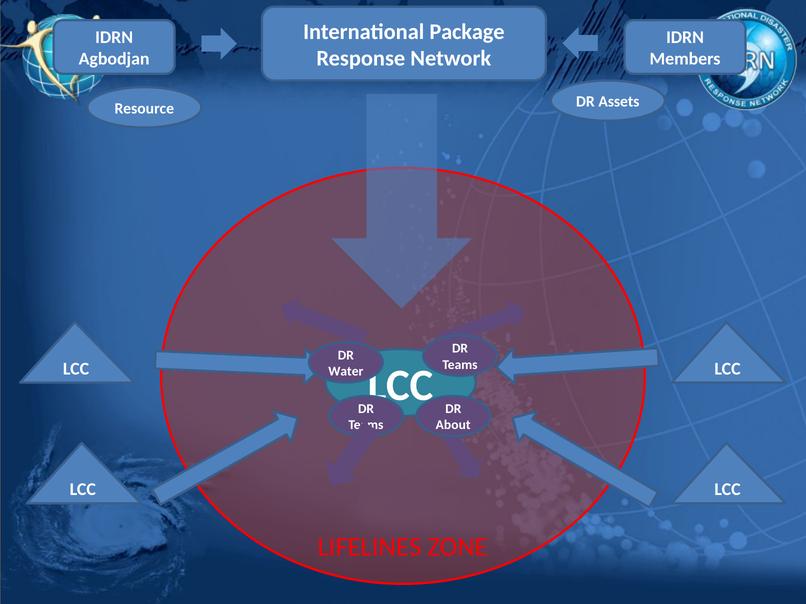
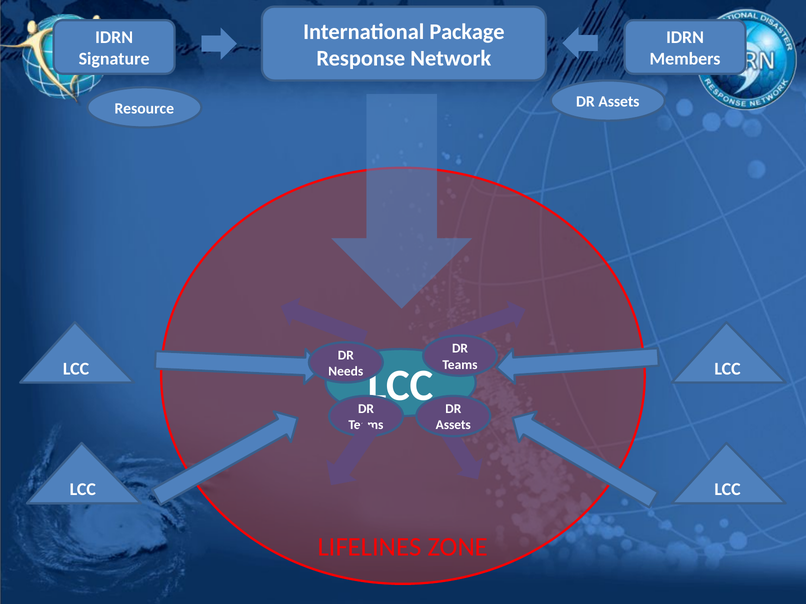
Agbodjan: Agbodjan -> Signature (114, 59)
Water: Water -> Needs (346, 372)
About: About -> Assets (453, 425)
